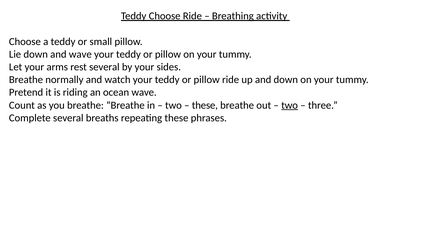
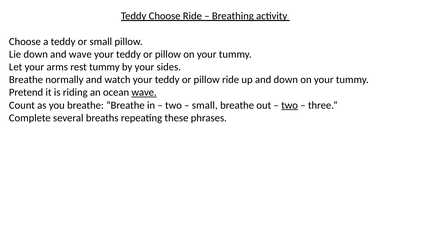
rest several: several -> tummy (104, 67)
wave underline: none -> present (144, 93)
these: these -> small (205, 105)
